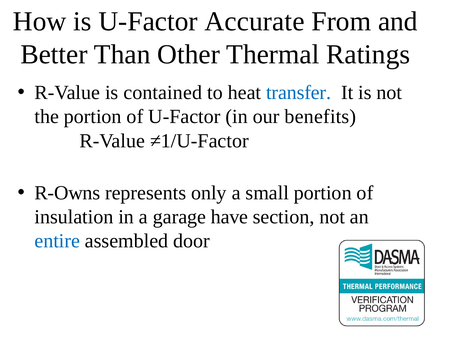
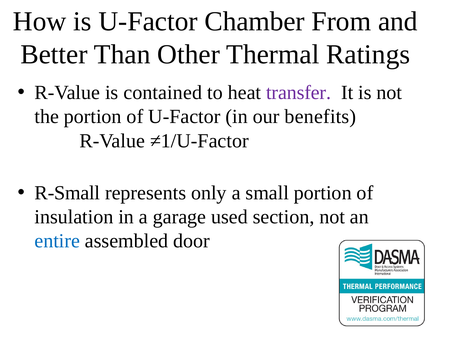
Accurate: Accurate -> Chamber (255, 21)
transfer colour: blue -> purple (299, 93)
R-Owns: R-Owns -> R-Small (67, 193)
have: have -> used (229, 217)
